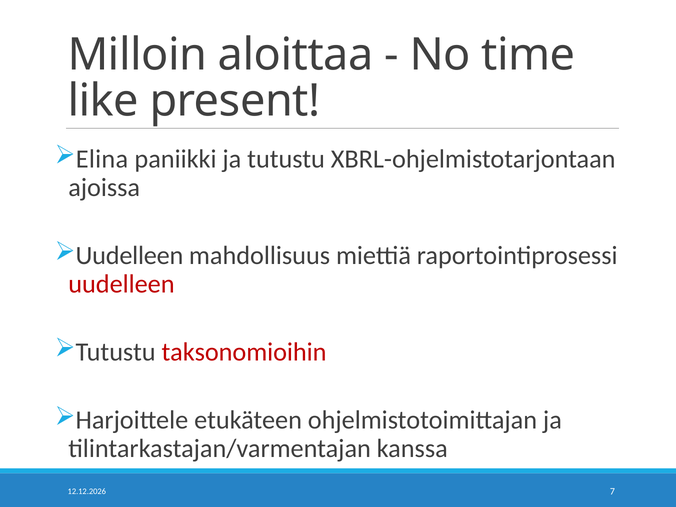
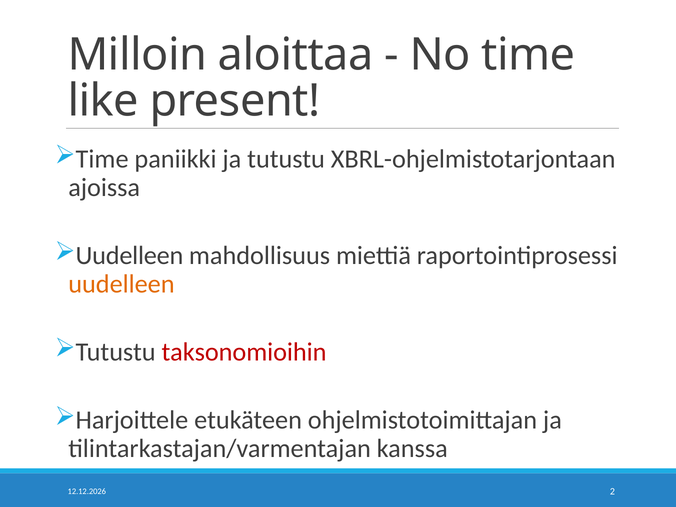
Elina: Elina -> Time (102, 159)
uudelleen colour: red -> orange (121, 284)
7: 7 -> 2 (612, 492)
